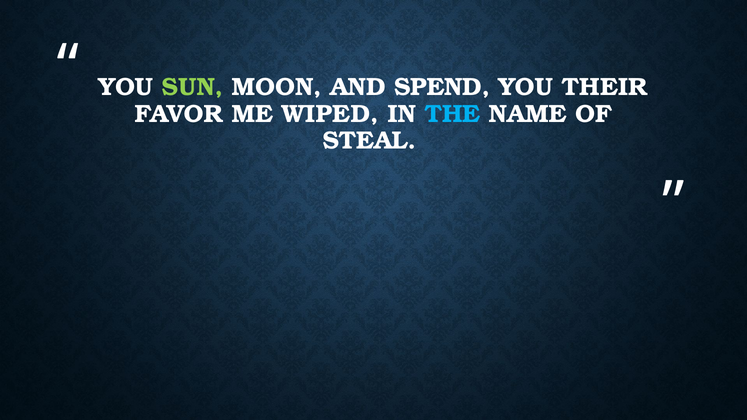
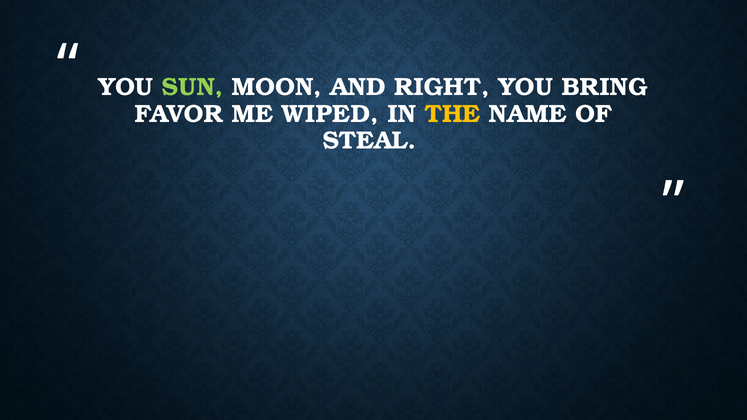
SPEND: SPEND -> RIGHT (442, 87)
THEIR: THEIR -> BRING (605, 87)
THE colour: light blue -> yellow (453, 114)
